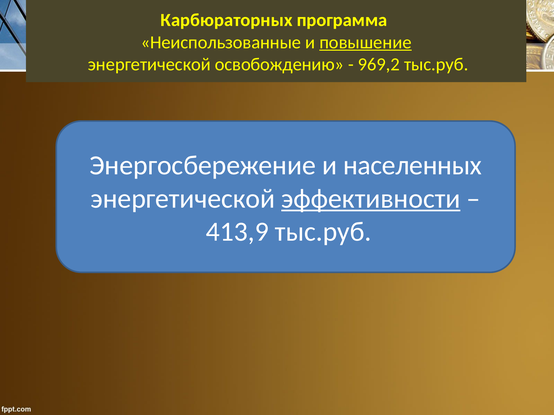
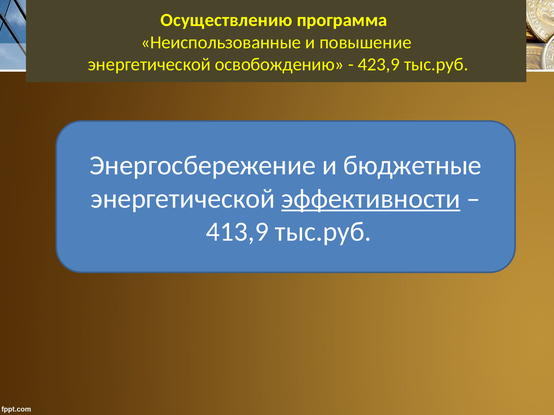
Карбюраторных: Карбюраторных -> Осуществлению (227, 20)
повышение underline: present -> none (365, 42)
969,2: 969,2 -> 423,9 (379, 65)
населенных: населенных -> бюджетные (412, 166)
